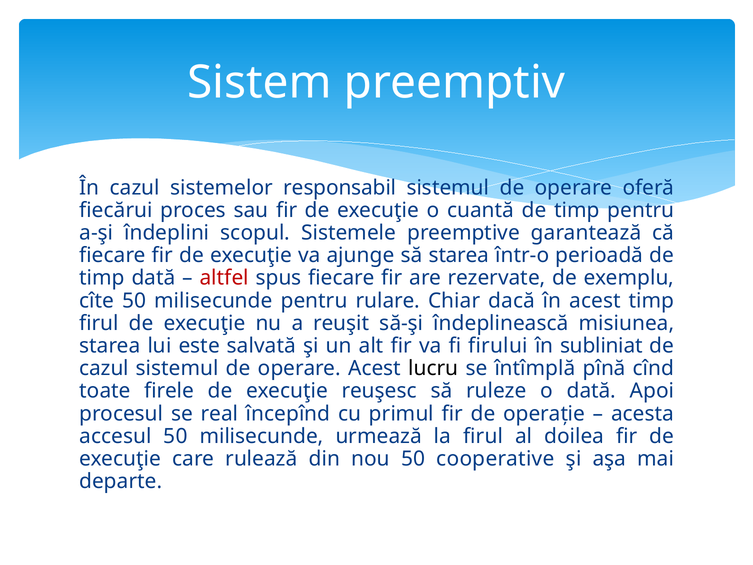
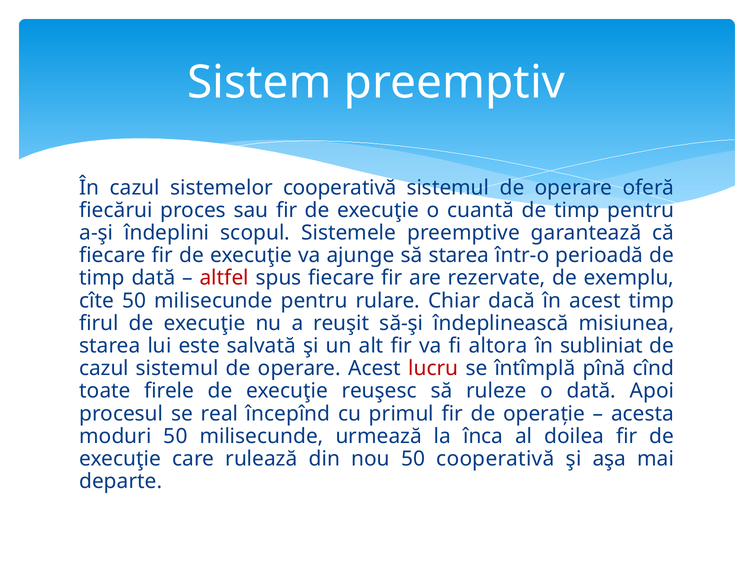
sistemelor responsabil: responsabil -> cooperativă (340, 188)
firului: firului -> altora (498, 346)
lucru colour: black -> red (433, 368)
accesul: accesul -> moduri (115, 436)
la firul: firul -> înca (483, 436)
50 cooperative: cooperative -> cooperativă (495, 459)
